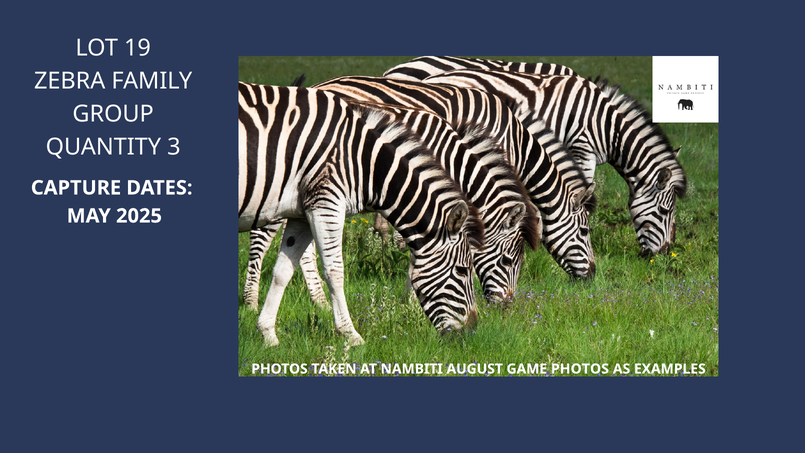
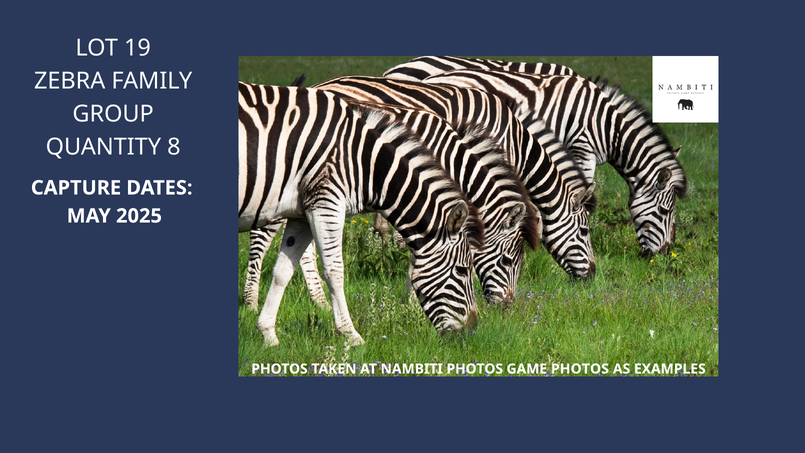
3: 3 -> 8 (174, 147)
NAMBITI AUGUST: AUGUST -> PHOTOS (475, 369)
